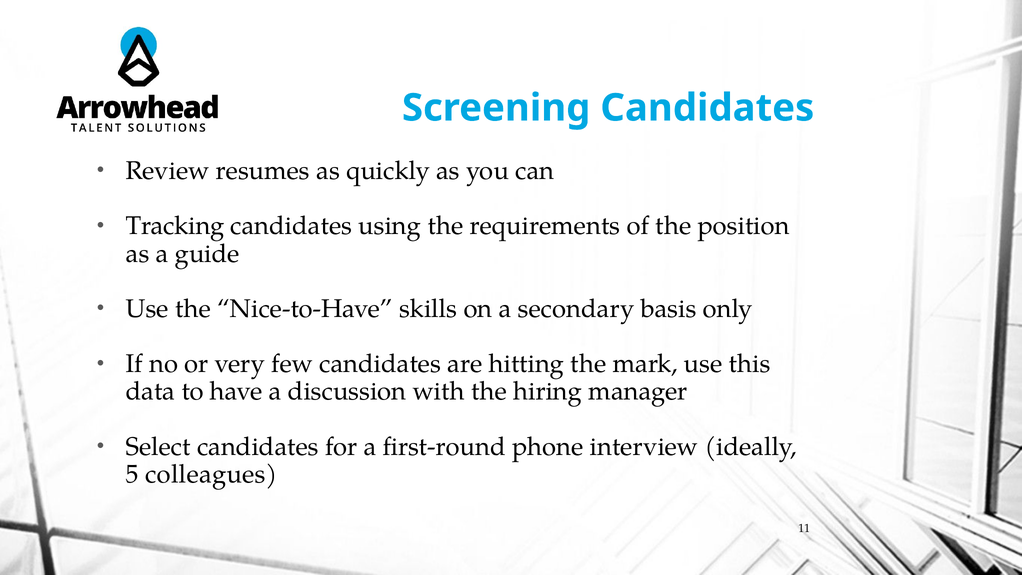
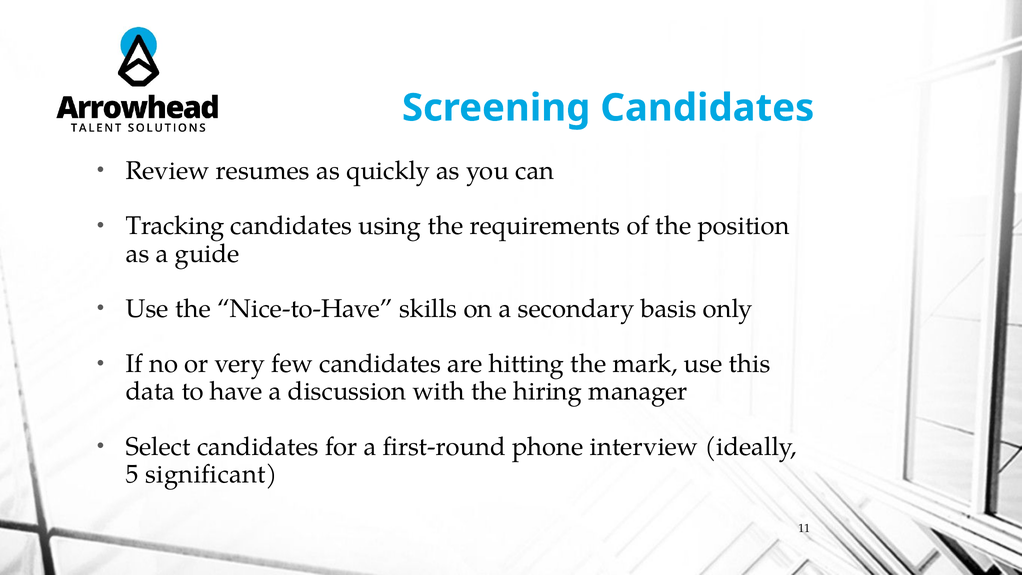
colleagues: colleagues -> significant (211, 474)
